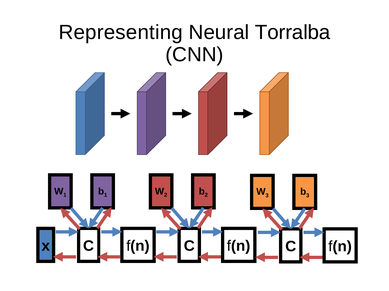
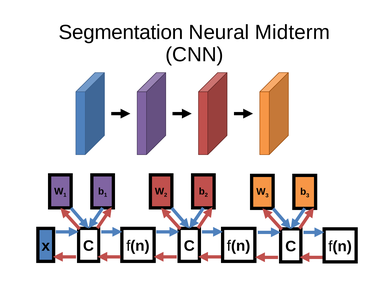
Representing: Representing -> Segmentation (121, 32)
Torralba: Torralba -> Midterm (292, 32)
